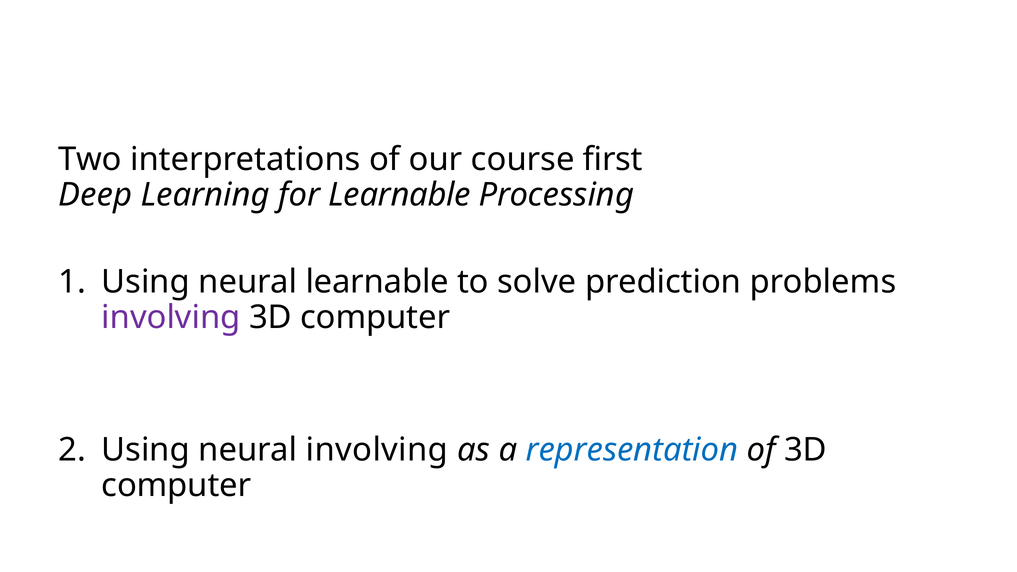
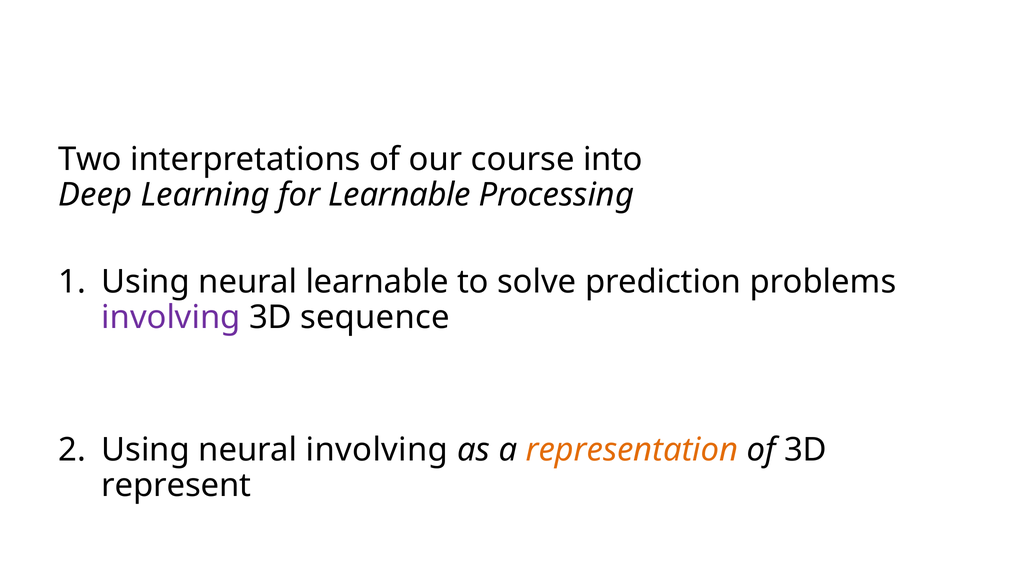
first: first -> into (613, 159)
computer: computer -> sequence (375, 317)
representation colour: blue -> orange (632, 450)
computer: computer -> represent (176, 486)
